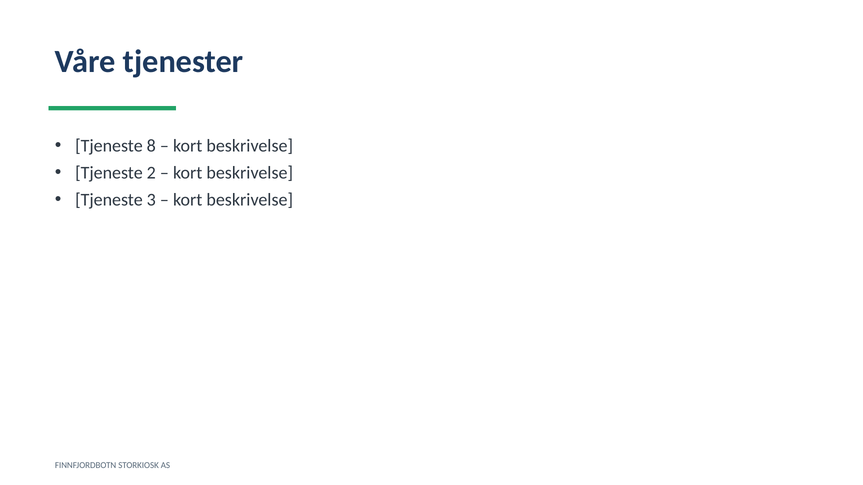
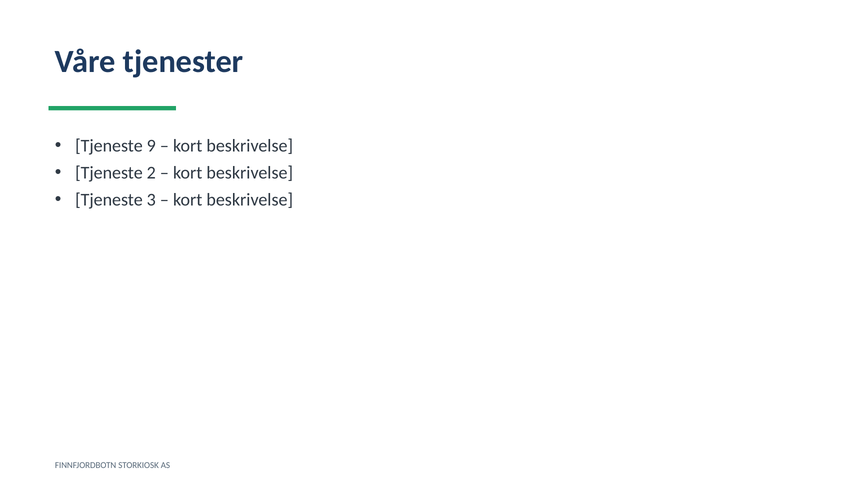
8: 8 -> 9 (151, 146)
